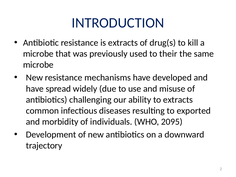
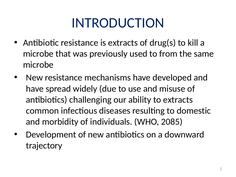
their: their -> from (168, 54)
exported: exported -> domestic (194, 111)
2095: 2095 -> 2085 (172, 122)
